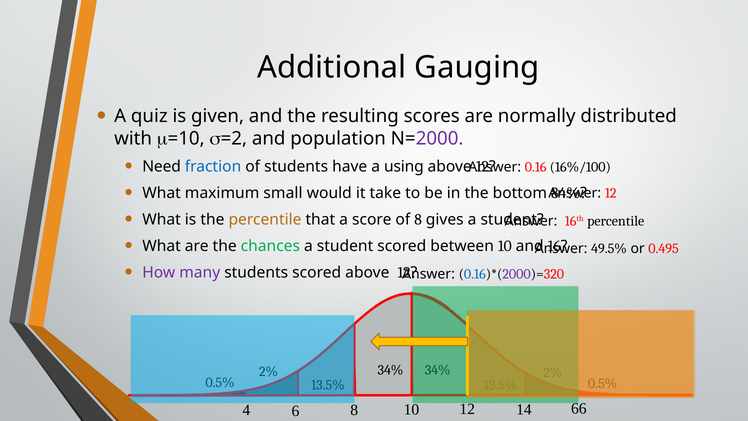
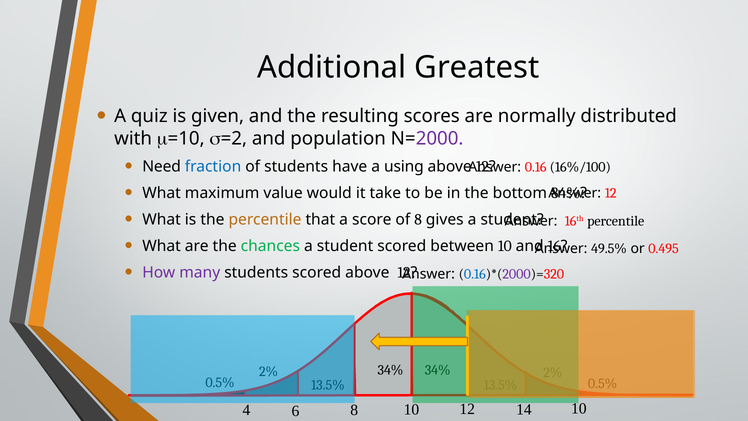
Gauging: Gauging -> Greatest (477, 67)
small: small -> value (283, 193)
14 66: 66 -> 10 (579, 408)
